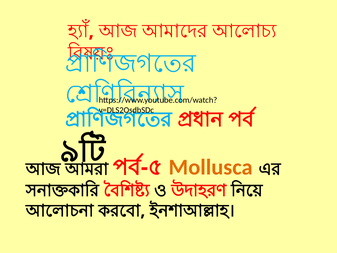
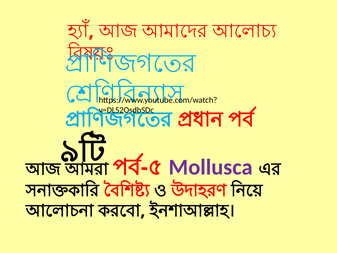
Mollusca colour: orange -> purple (211, 167)
